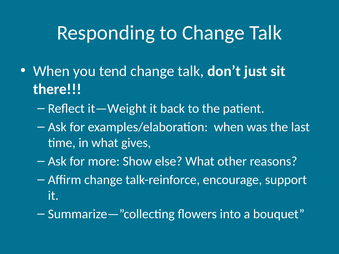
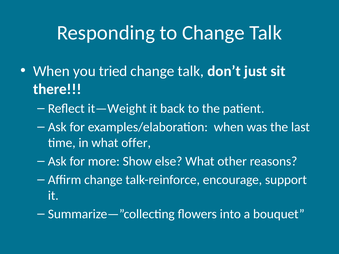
tend: tend -> tried (113, 71)
gives: gives -> offer (136, 143)
